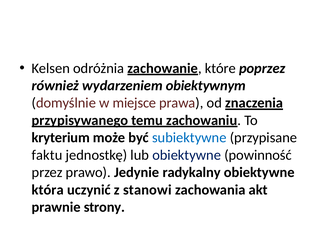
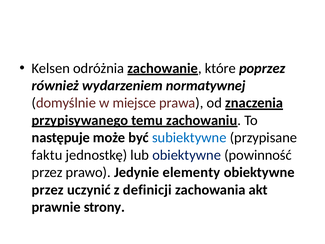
obiektywnym: obiektywnym -> normatywnej (206, 86)
kryterium: kryterium -> następuje (61, 138)
radykalny: radykalny -> elementy (191, 172)
która: która -> przez (48, 190)
stanowi: stanowi -> definicji (147, 190)
